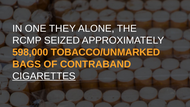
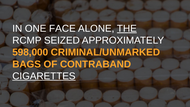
THEY: THEY -> FACE (62, 28)
THE underline: none -> present (127, 28)
TOBACCO/UNMARKED: TOBACCO/UNMARKED -> CRIMINAL/UNMARKED (105, 52)
